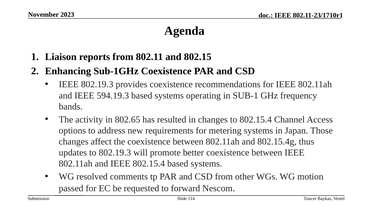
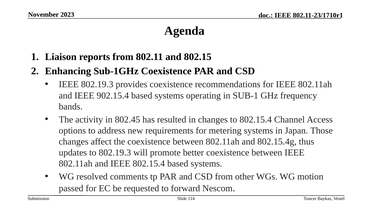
594.19.3: 594.19.3 -> 902.15.4 (113, 96)
802.65: 802.65 -> 802.45 (128, 120)
